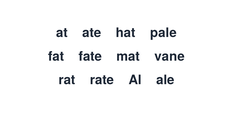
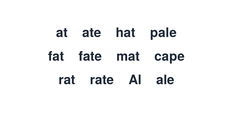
vane: vane -> cape (170, 56)
